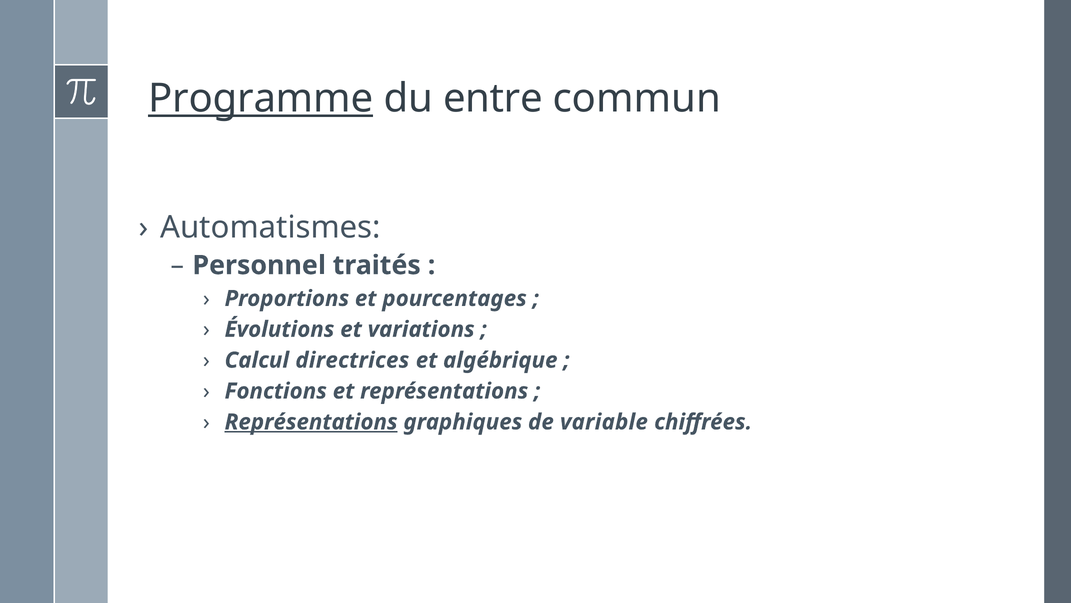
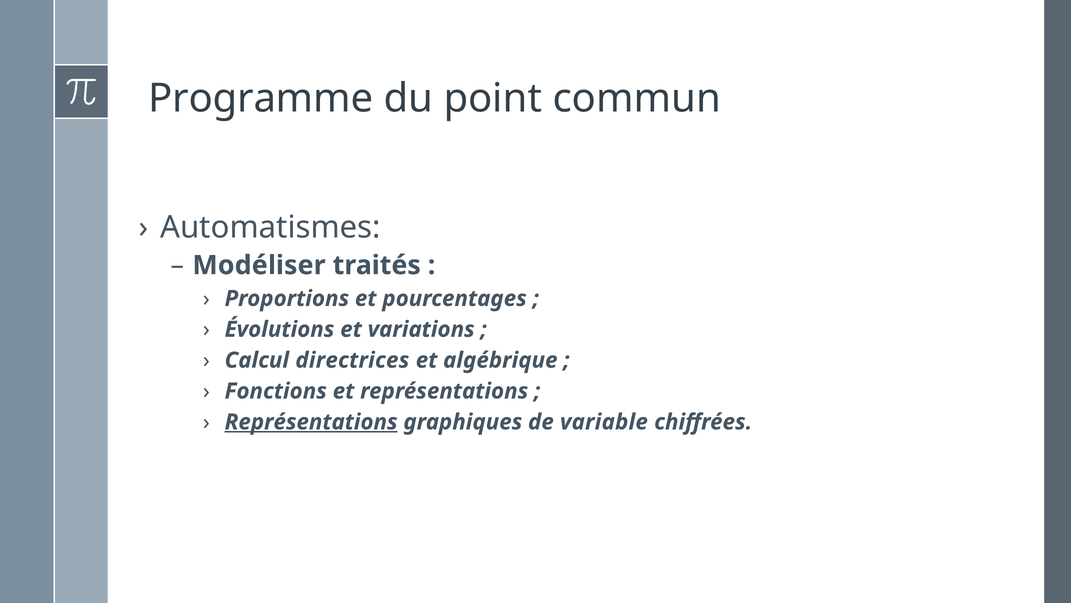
Programme underline: present -> none (261, 99)
entre: entre -> point (493, 99)
Personnel: Personnel -> Modéliser (259, 265)
